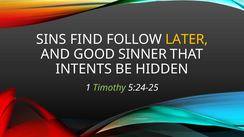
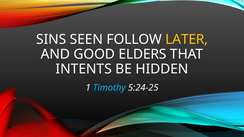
FIND: FIND -> SEEN (86, 39)
SINNER: SINNER -> ELDERS (143, 54)
Timothy colour: light green -> light blue (109, 88)
